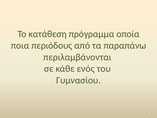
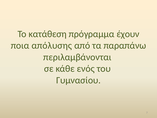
οποία: οποία -> έχουν (128, 34)
περιόδους: περιόδους -> απόλυσης (52, 45)
